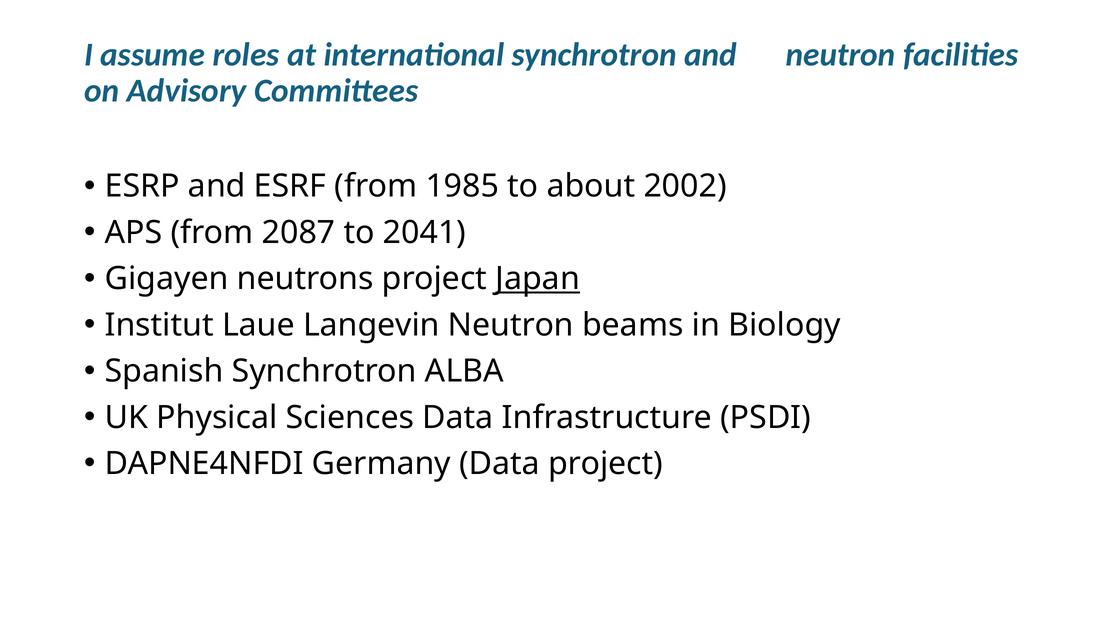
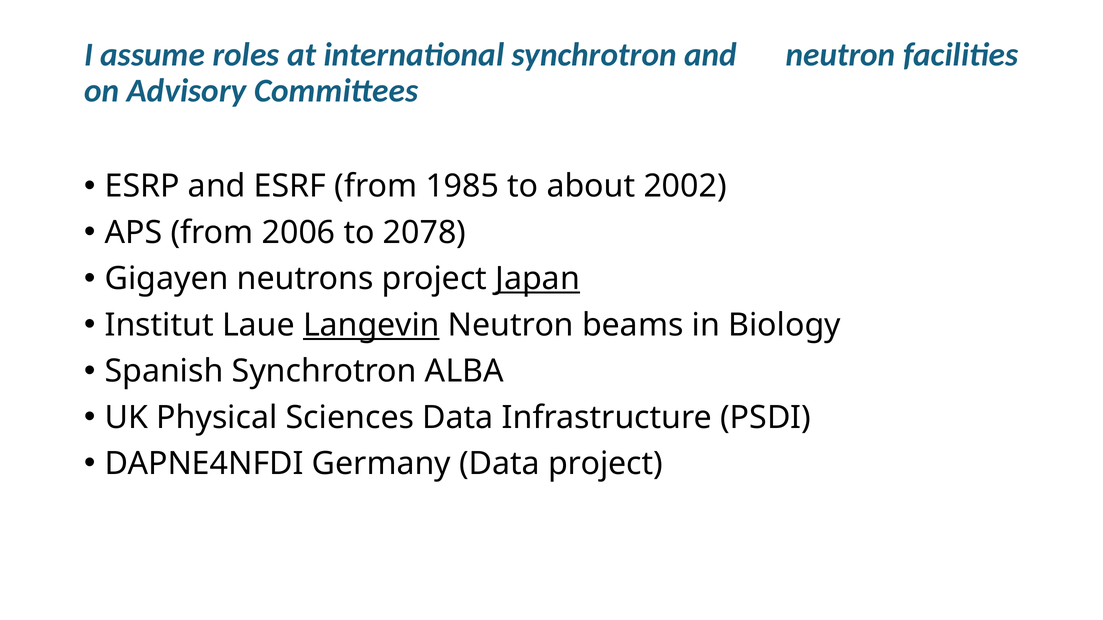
2087: 2087 -> 2006 (299, 233)
2041: 2041 -> 2078 (424, 233)
Langevin underline: none -> present (371, 325)
